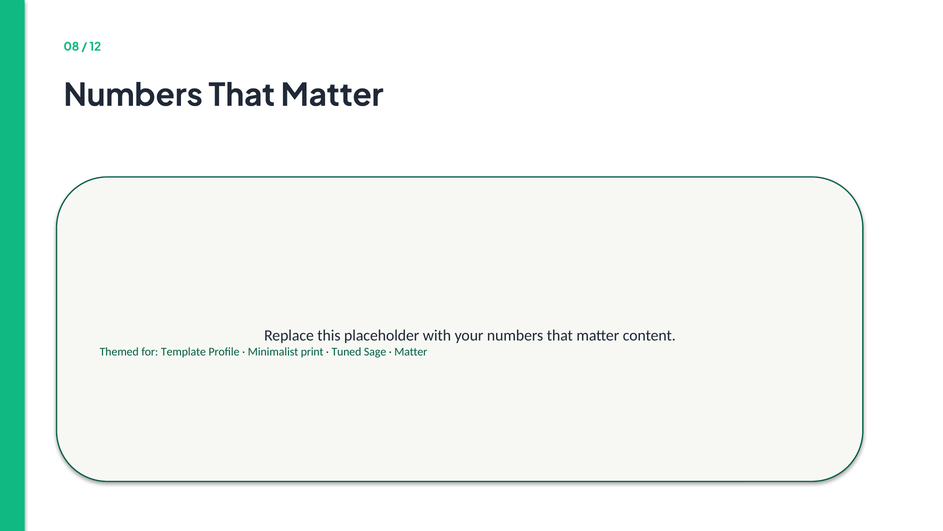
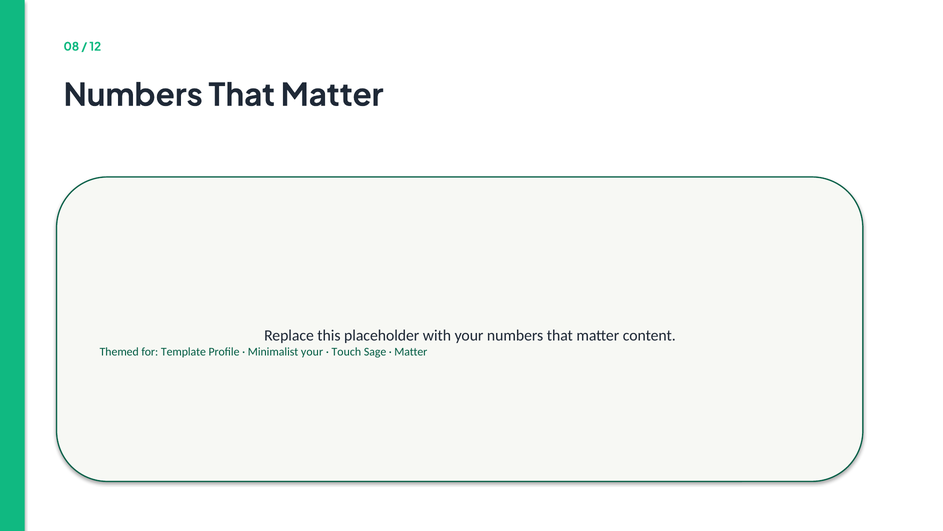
Minimalist print: print -> your (312, 351)
Tuned: Tuned -> Touch (346, 351)
